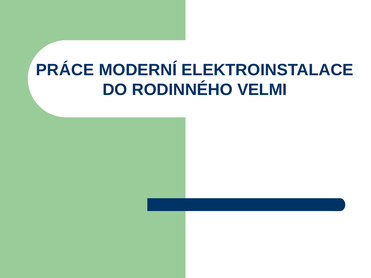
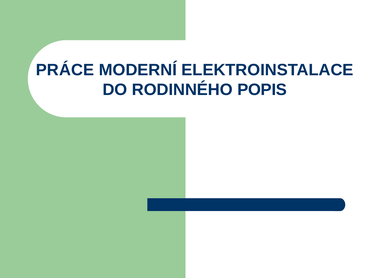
VELMI: VELMI -> POPIS (262, 90)
